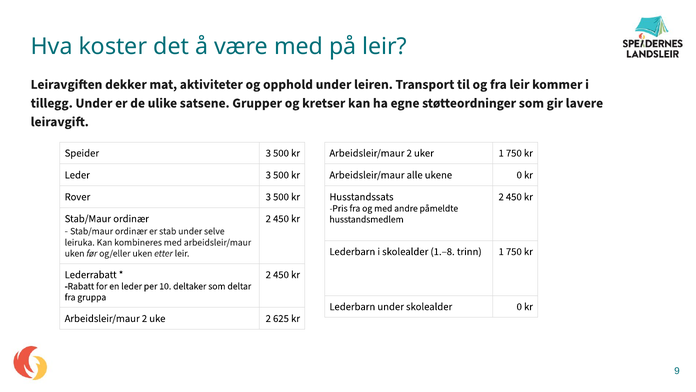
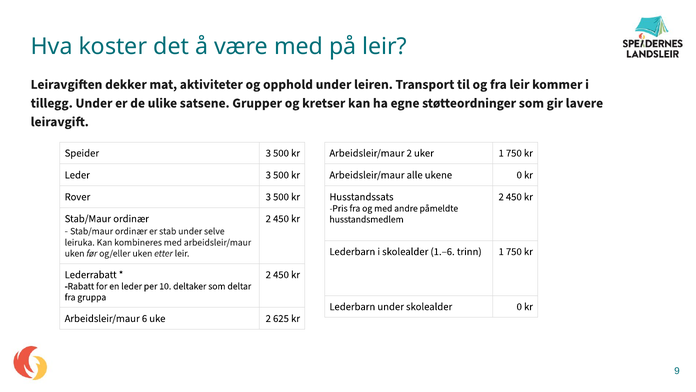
1.–8: 1.–8 -> 1.–6 (443, 251)
2: 2 -> 6 (144, 318)
